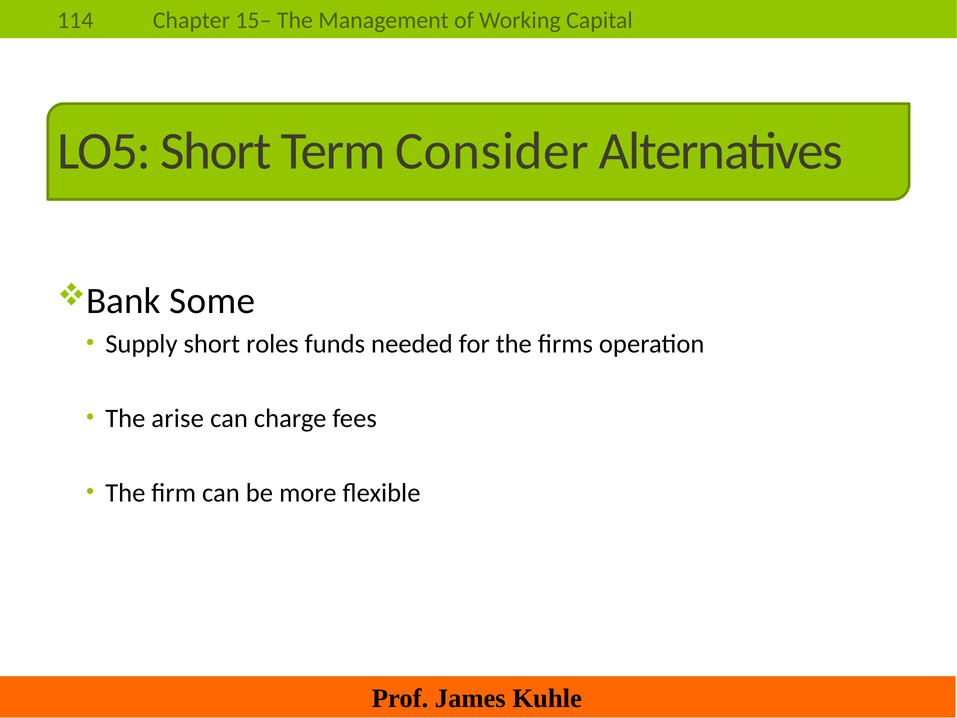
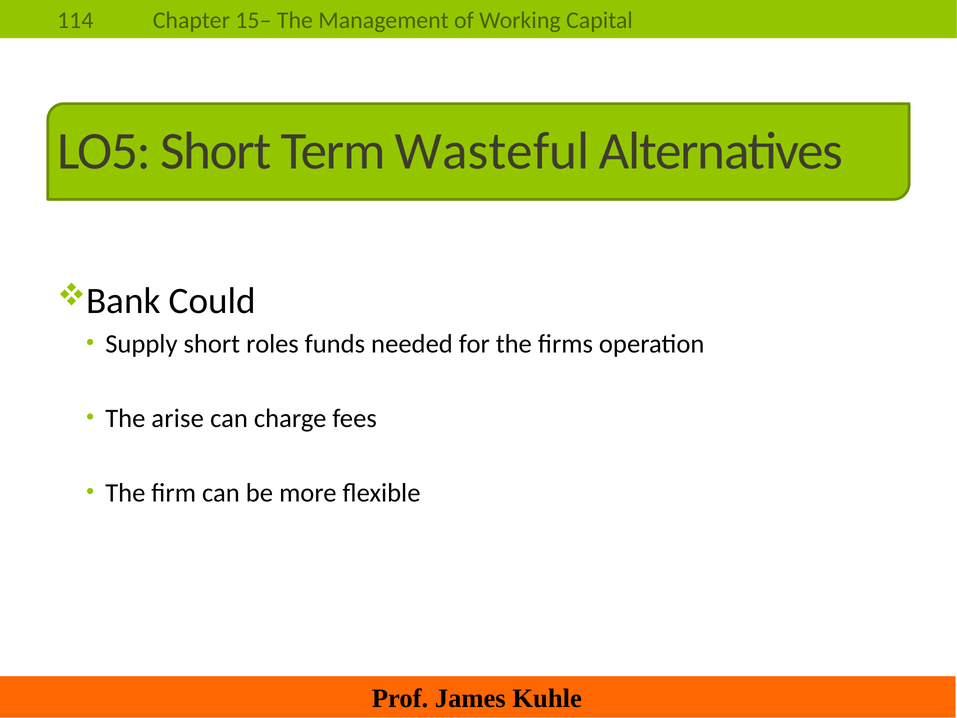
Consider: Consider -> Wasteful (492, 151)
Some: Some -> Could (212, 301)
